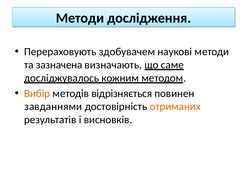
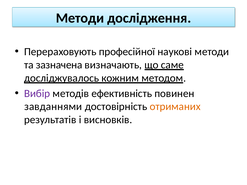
здобувачем: здобувачем -> професійної (127, 52)
Вибір colour: orange -> purple (37, 94)
відрізняється: відрізняється -> ефективність (122, 94)
